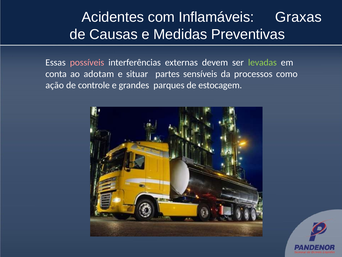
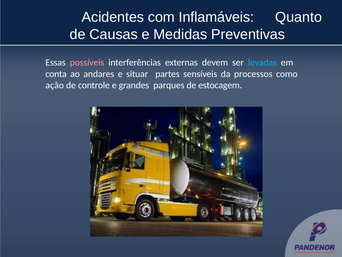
Graxas: Graxas -> Quanto (299, 17)
levadas colour: light green -> light blue (262, 62)
adotam: adotam -> andares (99, 74)
